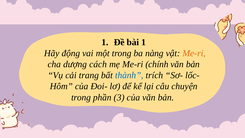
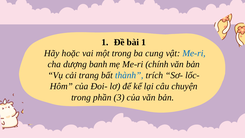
động: động -> hoặc (71, 53)
nàng: nàng -> cung (154, 53)
Me-ri colour: orange -> blue (194, 53)
cách: cách -> banh (98, 64)
